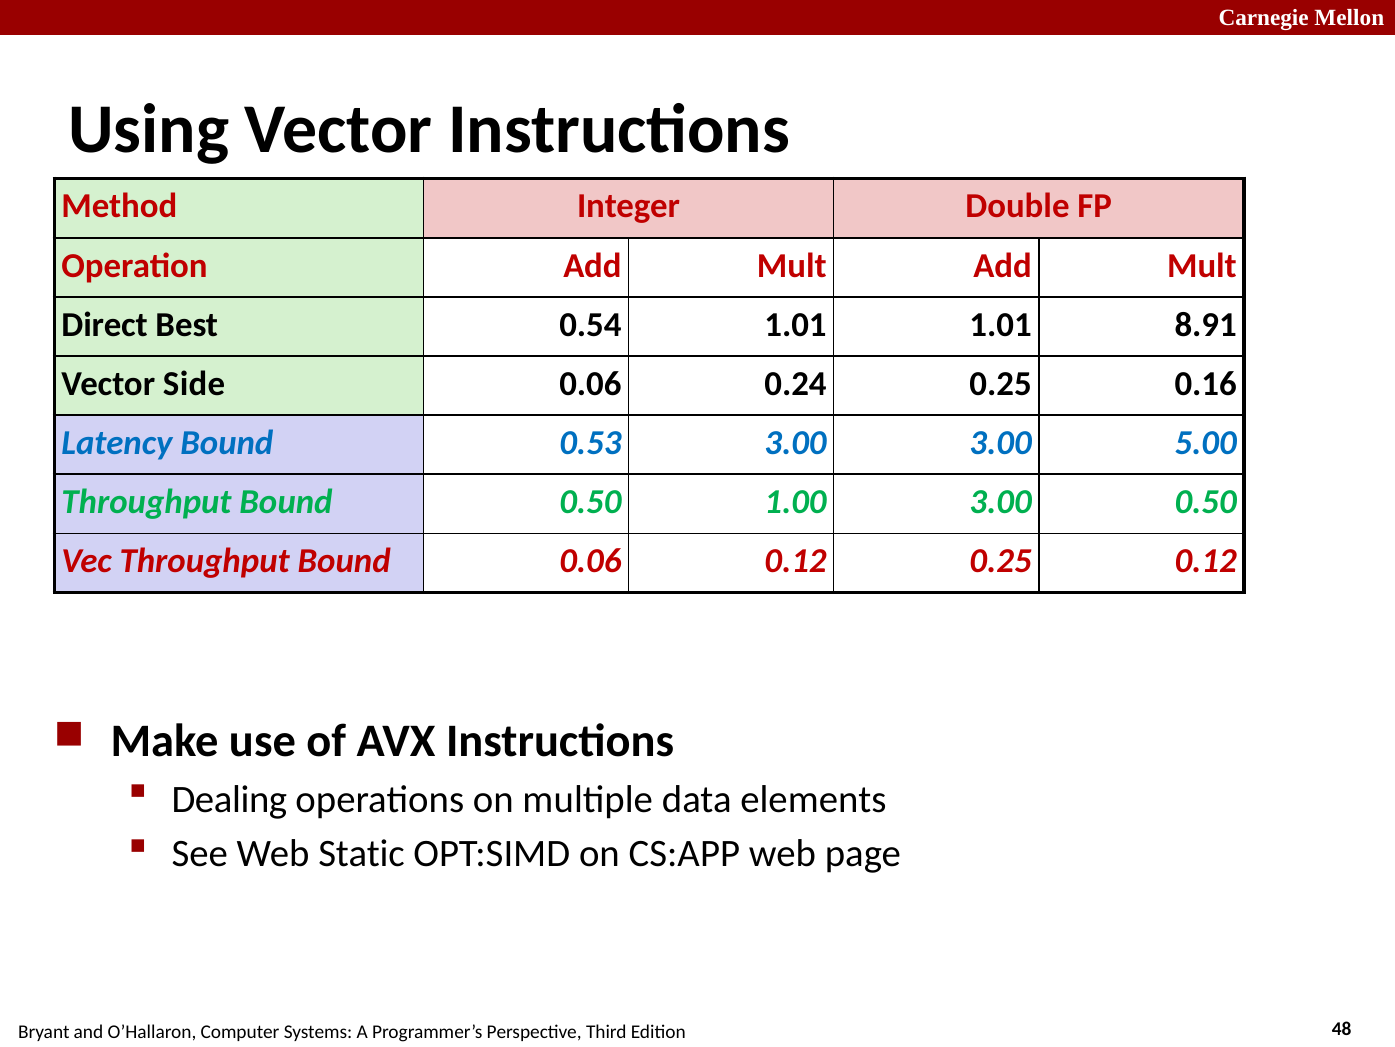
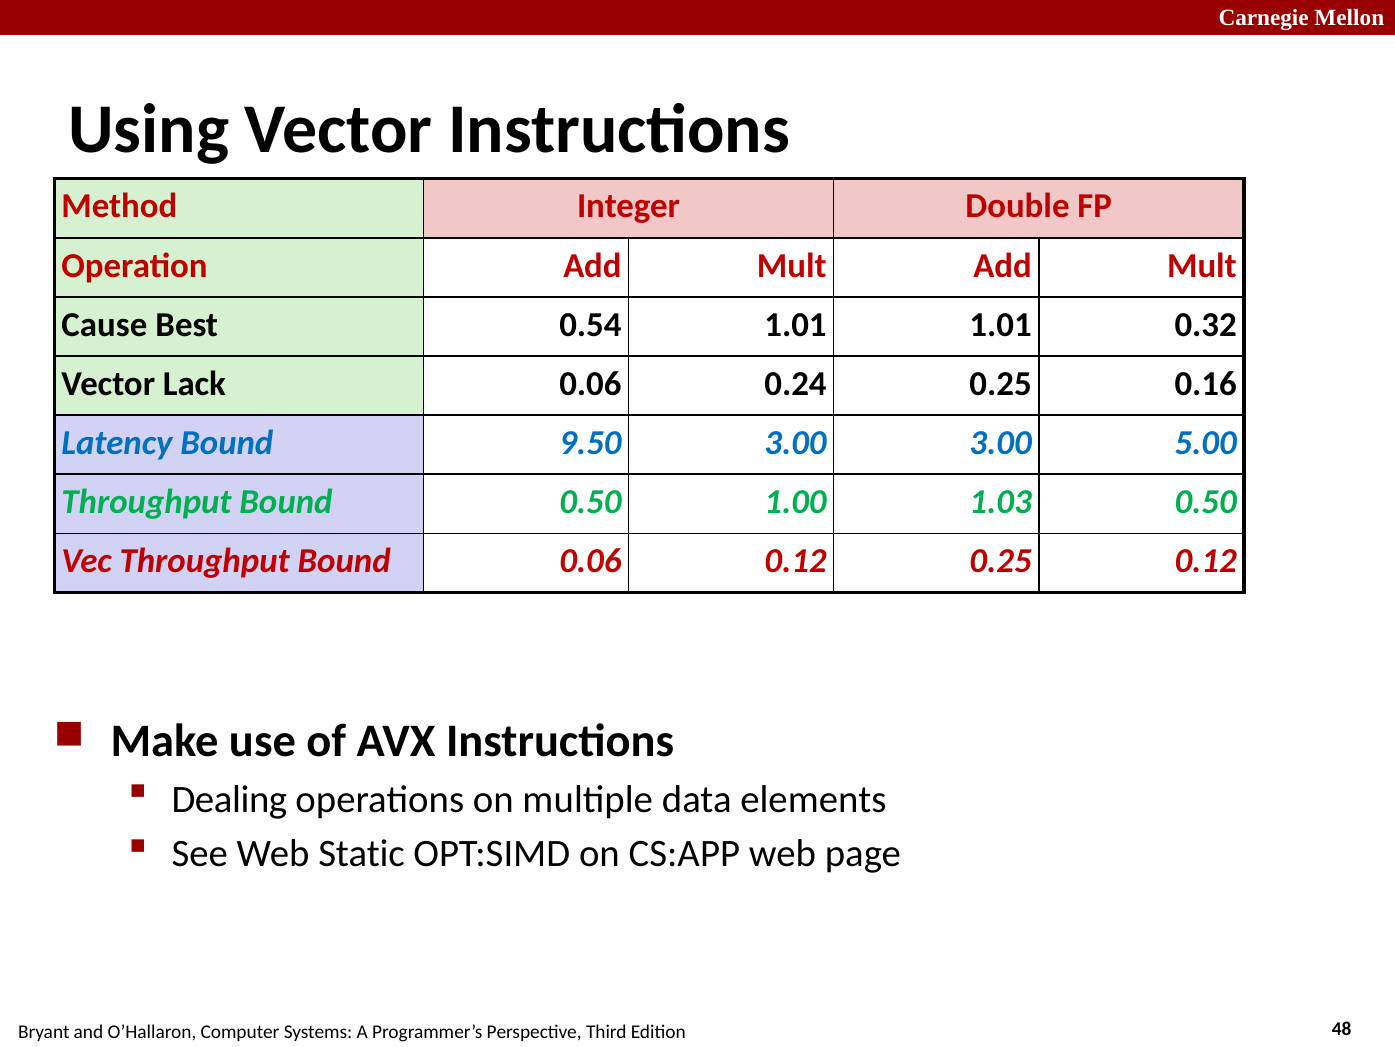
Direct: Direct -> Cause (104, 325)
8.91: 8.91 -> 0.32 (1206, 325)
Side: Side -> Lack (194, 384)
0.53: 0.53 -> 9.50 (590, 443)
1.00 3.00: 3.00 -> 1.03 (1001, 502)
